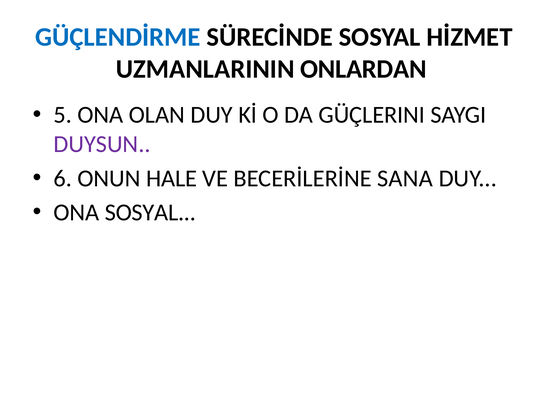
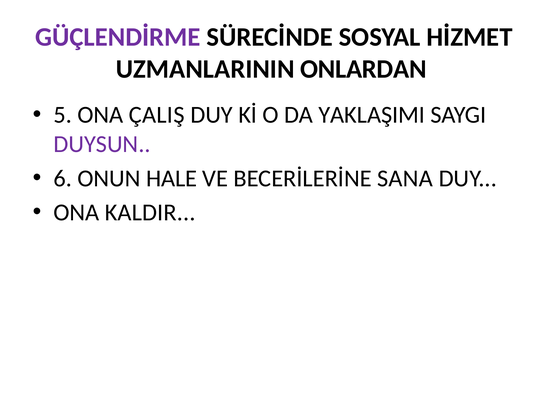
GÜÇLENDİRME colour: blue -> purple (118, 37)
OLAN: OLAN -> ÇALIŞ (157, 115)
GÜÇLERINI: GÜÇLERINI -> YAKLAŞIMI (372, 115)
ONA SOSYAL: SOSYAL -> KALDIR (150, 212)
